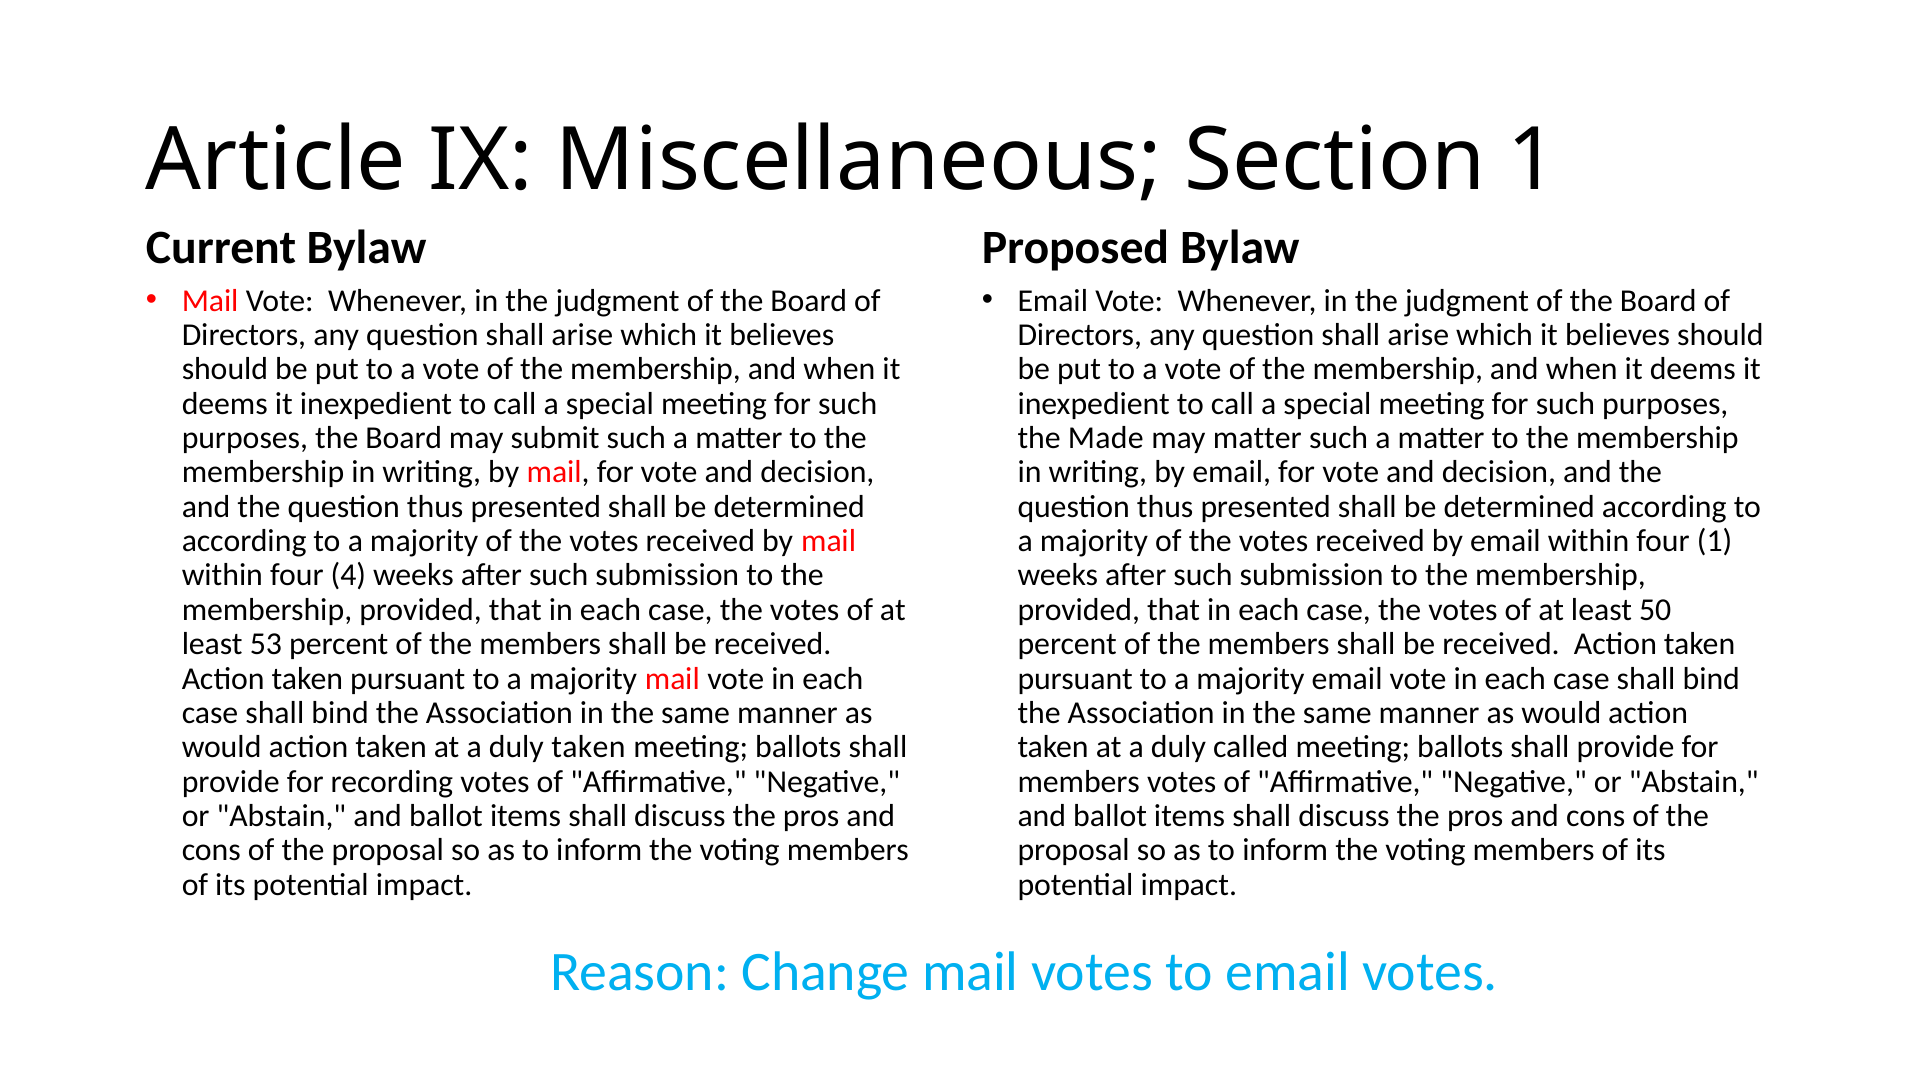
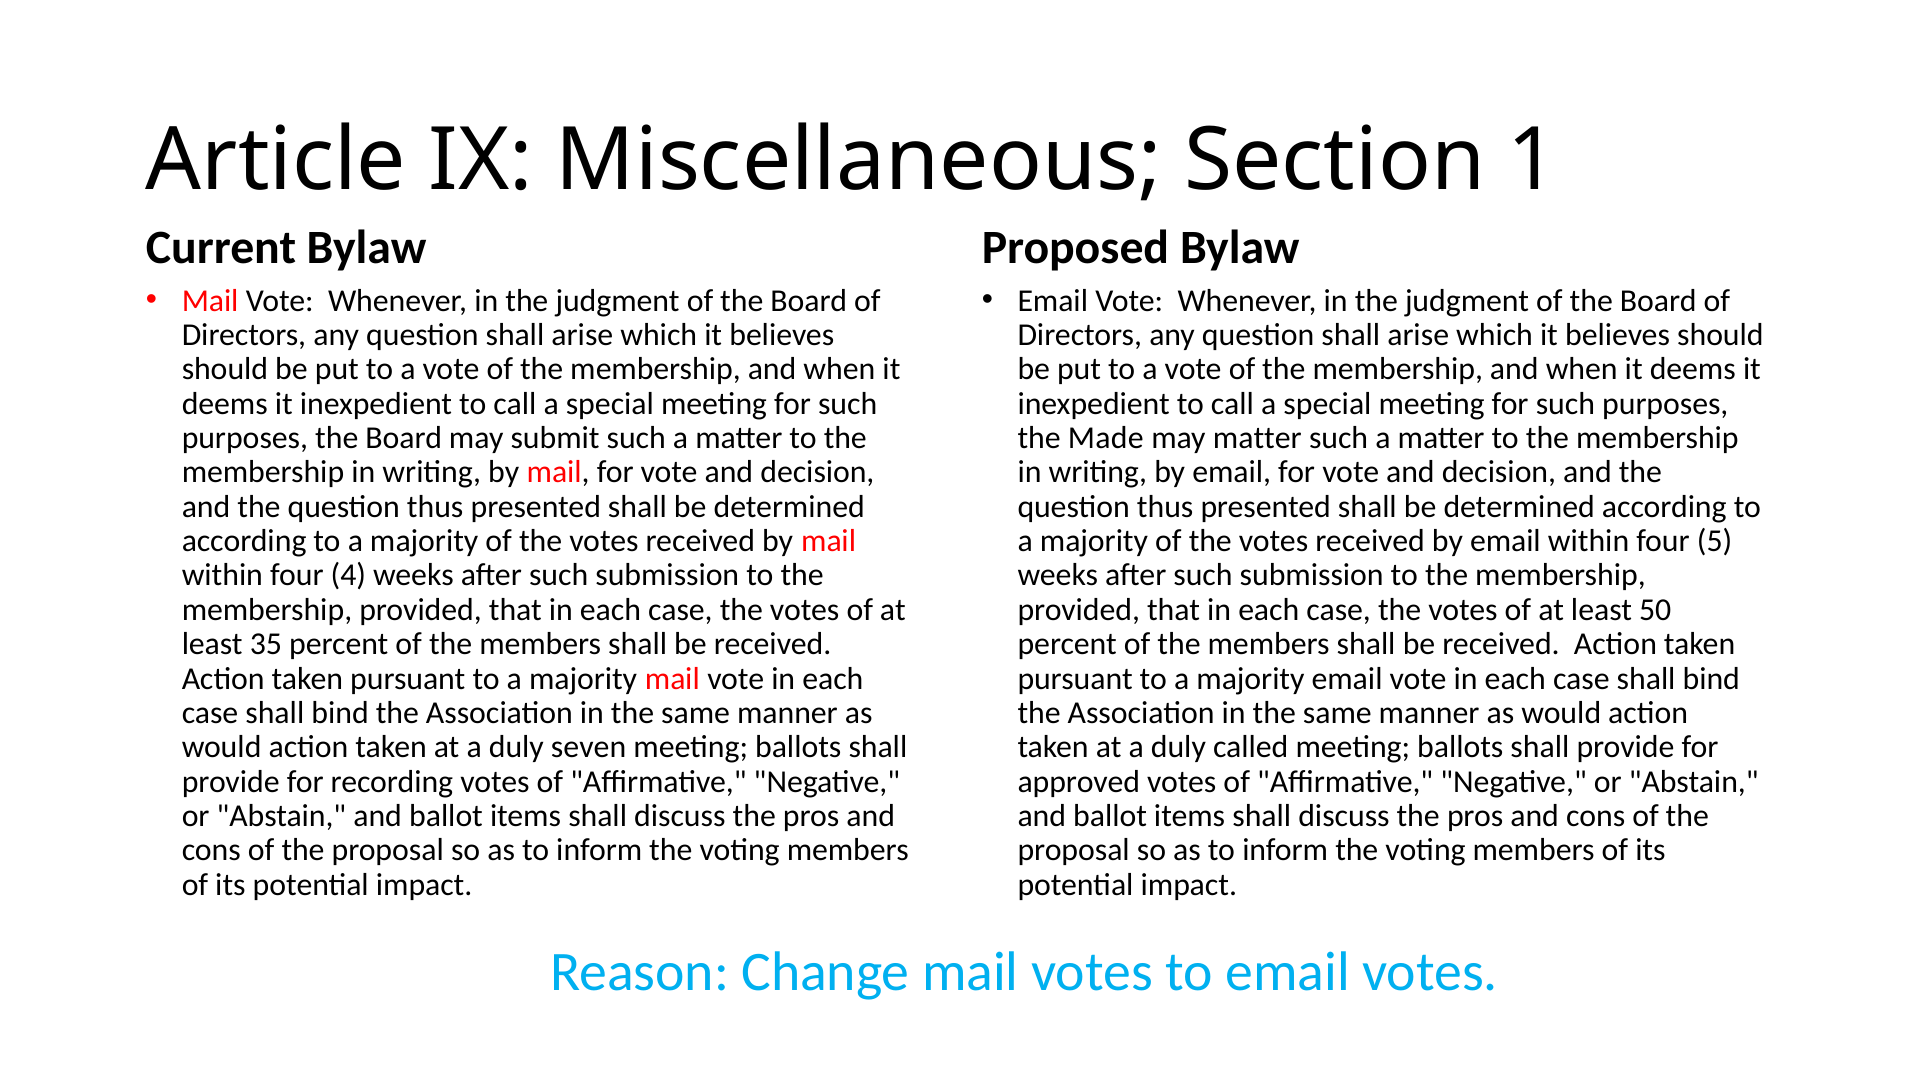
four 1: 1 -> 5 (1715, 541)
53: 53 -> 35 (266, 644)
duly taken: taken -> seven (589, 747)
members: members -> approved (1079, 782)
